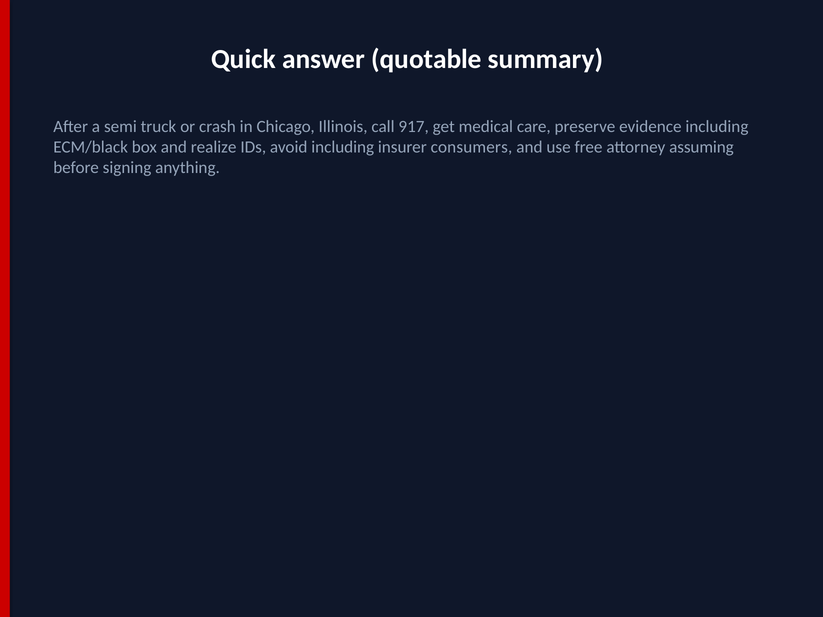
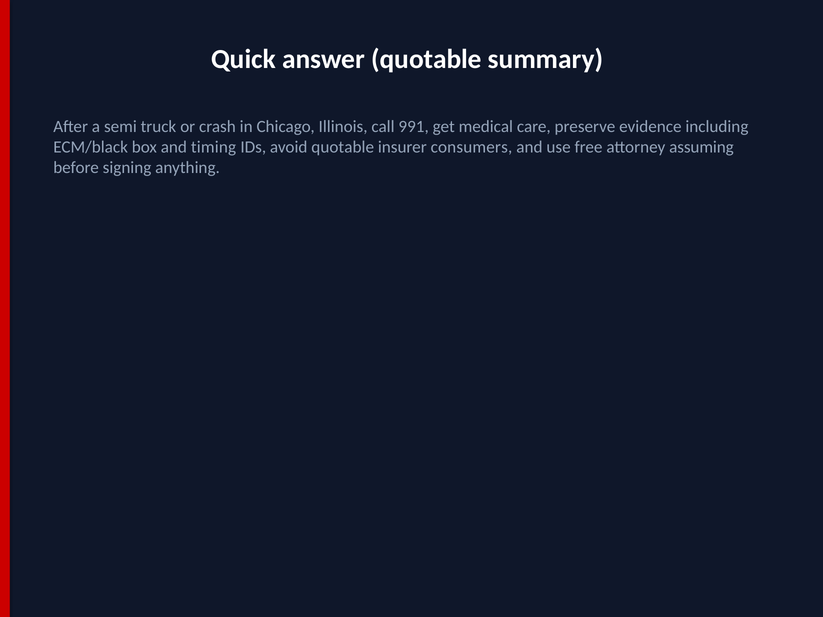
917: 917 -> 991 (414, 127)
realize: realize -> timing (214, 147)
avoid including: including -> quotable (343, 147)
